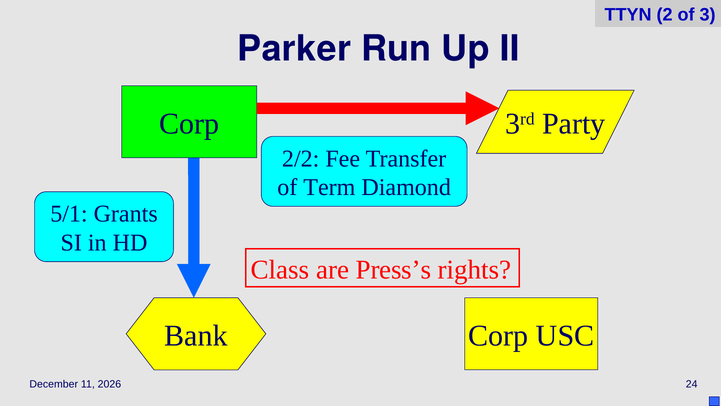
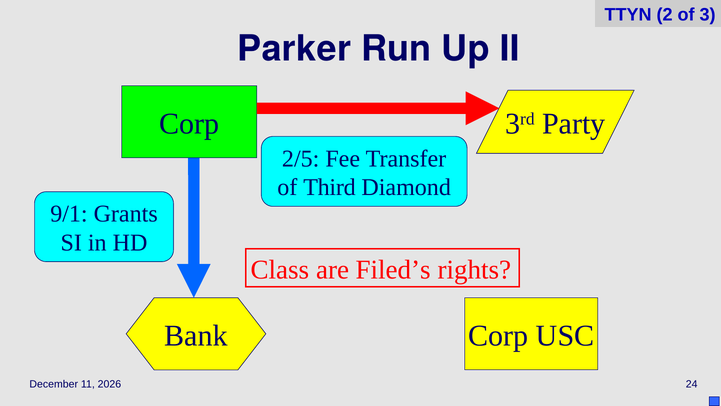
2/2: 2/2 -> 2/5 (301, 158)
Term: Term -> Third (329, 187)
5/1: 5/1 -> 9/1 (69, 214)
Press’s: Press’s -> Filed’s (393, 269)
